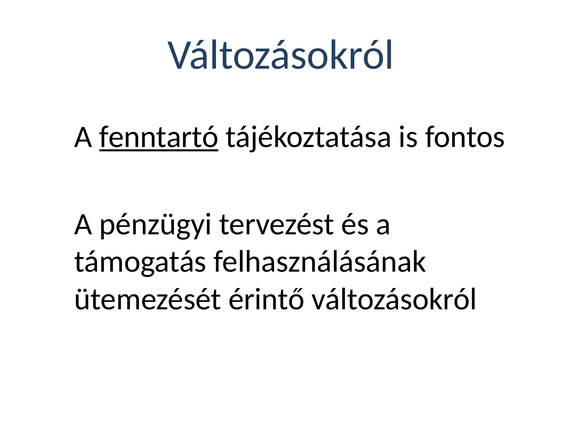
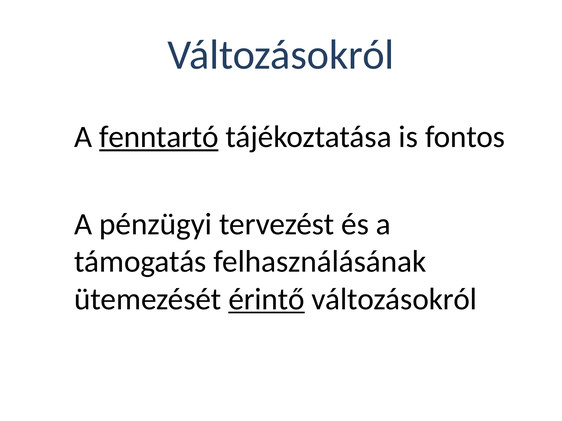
érintő underline: none -> present (267, 299)
